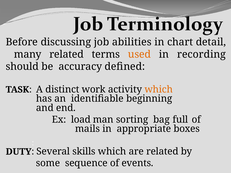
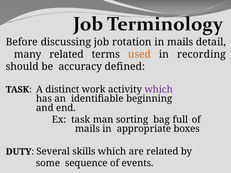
abilities: abilities -> rotation (132, 42)
in chart: chart -> mails (180, 42)
which colour: orange -> purple (159, 90)
Ex load: load -> task (81, 120)
